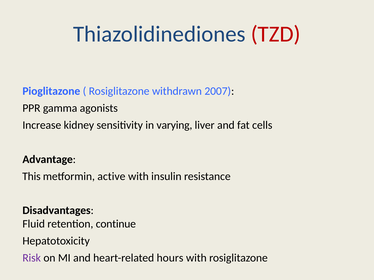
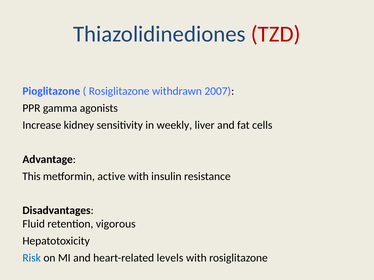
varying: varying -> weekly (174, 125)
continue: continue -> vigorous (116, 224)
Risk colour: purple -> blue (32, 258)
hours: hours -> levels (170, 258)
